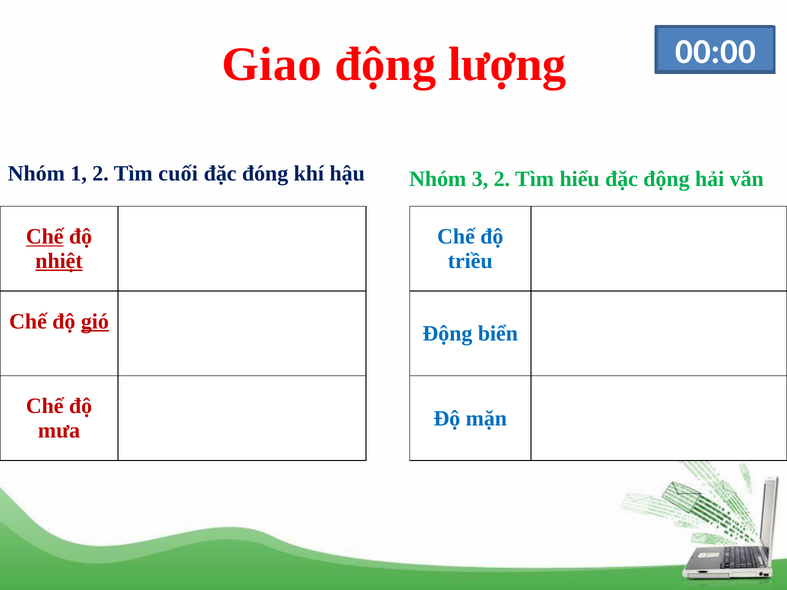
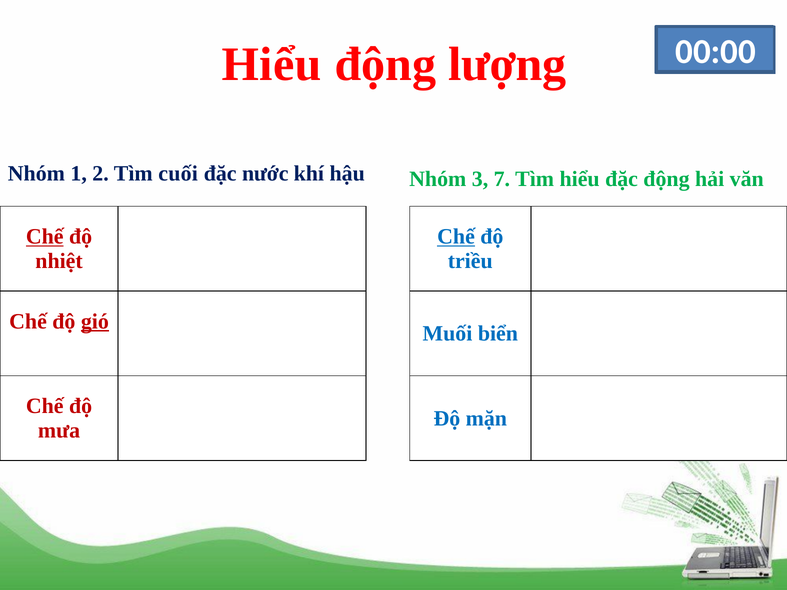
Giao: Giao -> Hiểu (272, 64)
đóng: đóng -> nước (265, 173)
3 2: 2 -> 7 (502, 179)
Chế underline: none -> present (456, 237)
nhiệt underline: present -> none (59, 261)
Động: Động -> Muối (447, 334)
